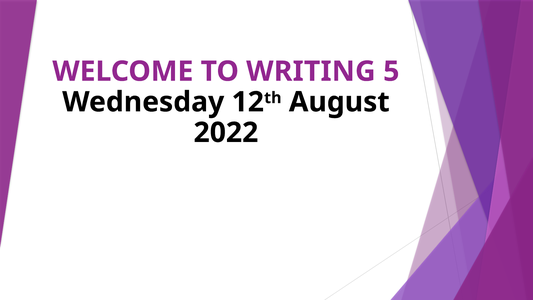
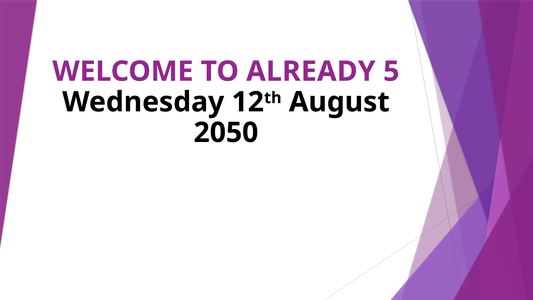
WRITING: WRITING -> ALREADY (311, 71)
2022: 2022 -> 2050 (226, 133)
